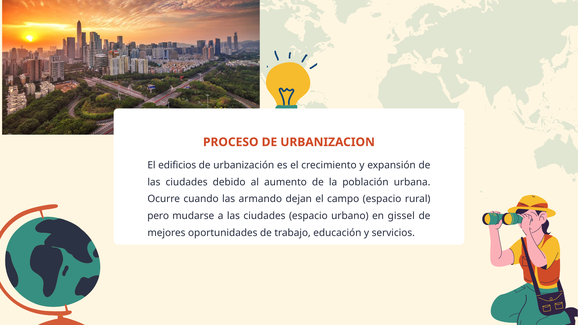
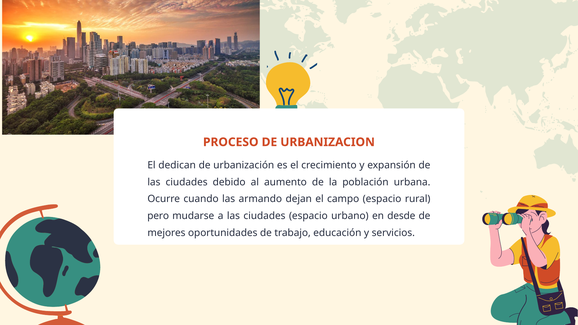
edificios: edificios -> dedican (177, 165)
gissel: gissel -> desde (401, 216)
